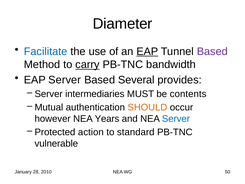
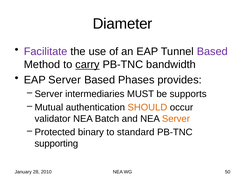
Facilitate colour: blue -> purple (46, 51)
EAP underline: present -> none (147, 51)
Several: Several -> Phases (136, 80)
contents: contents -> supports (188, 94)
however: however -> validator (53, 119)
Years: Years -> Batch (107, 119)
Server colour: blue -> orange (176, 119)
action: action -> binary (91, 132)
vulnerable: vulnerable -> supporting (56, 143)
